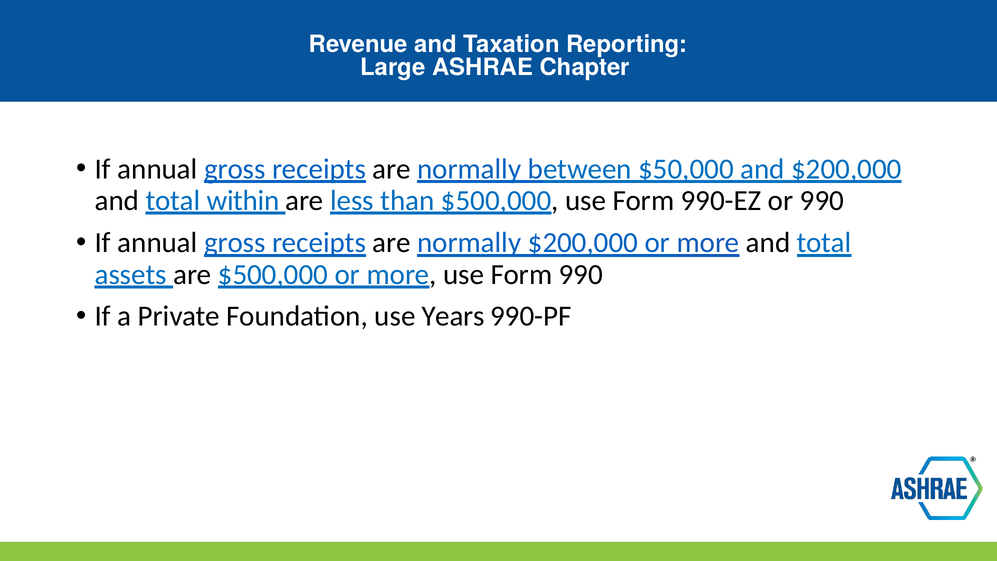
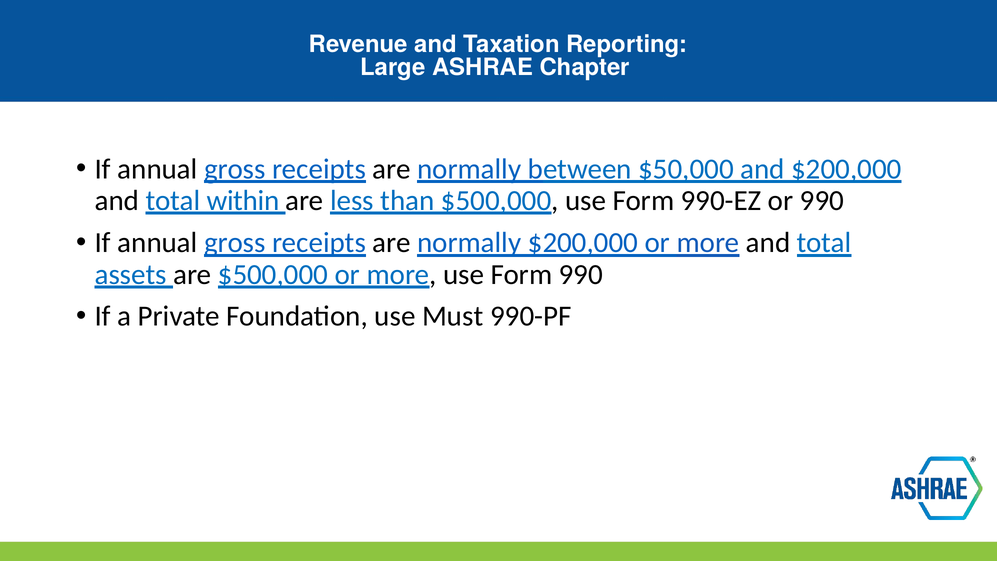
Years: Years -> Must (453, 316)
